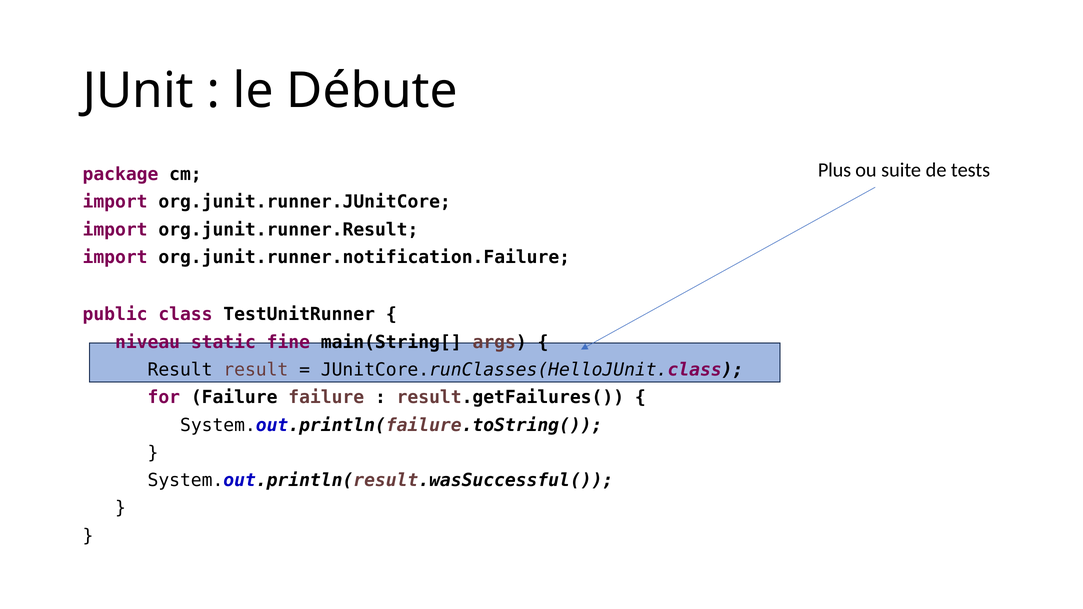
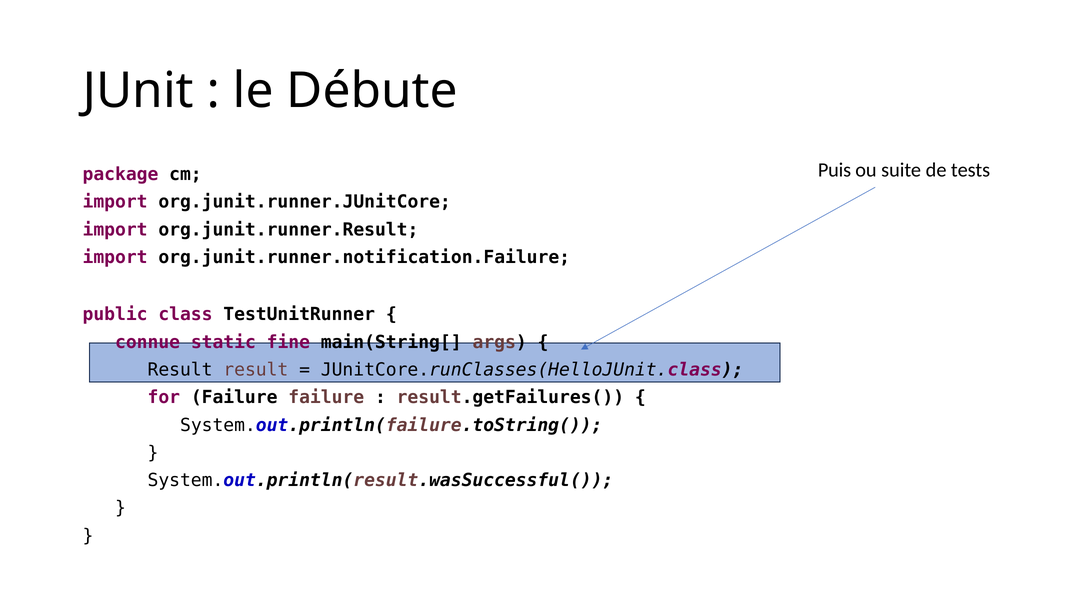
Plus: Plus -> Puis (835, 170)
niveau: niveau -> connue (148, 342)
